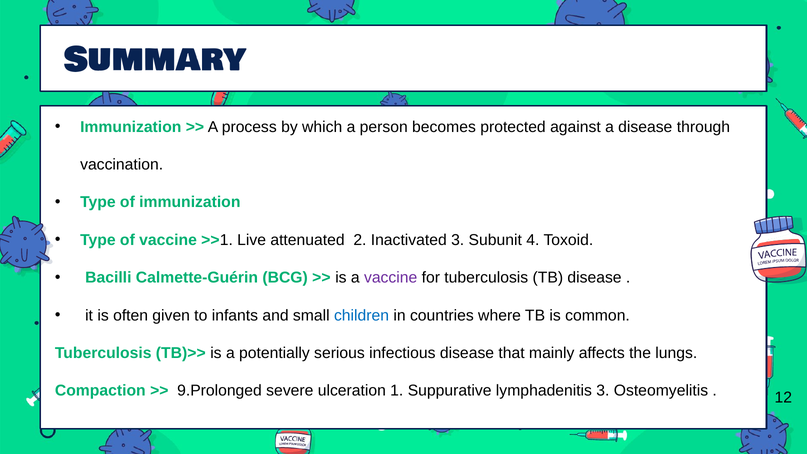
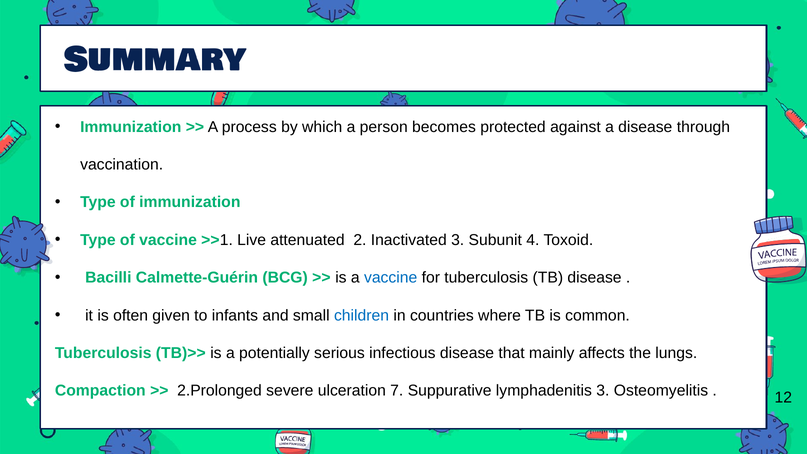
vaccine colour: purple -> blue (391, 278)
9.Prolonged: 9.Prolonged -> 2.Prolonged (219, 391)
1: 1 -> 7 (397, 391)
